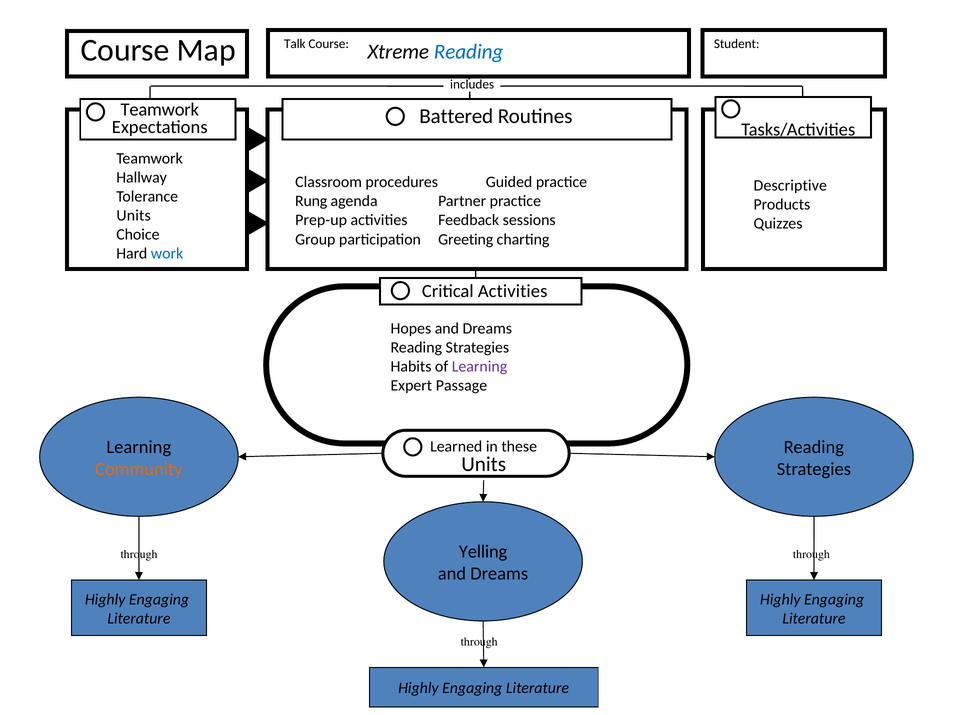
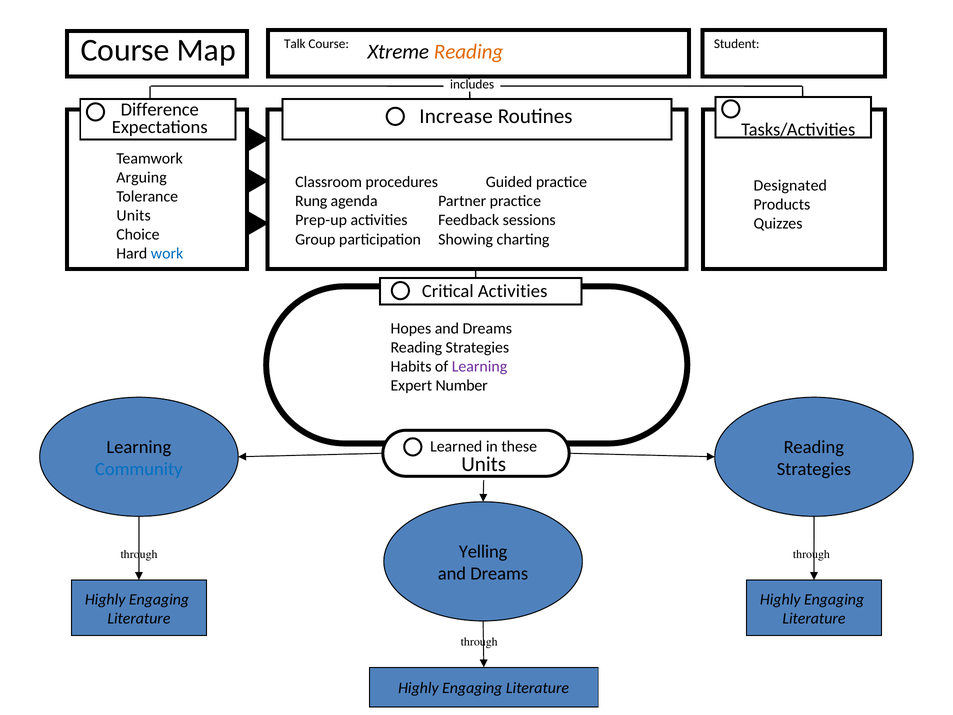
Reading colour: blue -> orange (469, 52)
Teamwork: Teamwork -> Difference (160, 109)
Battered: Battered -> Increase (456, 116)
Hallway: Hallway -> Arguing (141, 177)
Descriptive: Descriptive -> Designated (790, 185)
Greeting: Greeting -> Showing (466, 239)
Passage: Passage -> Number (462, 385)
Community colour: orange -> blue (139, 469)
